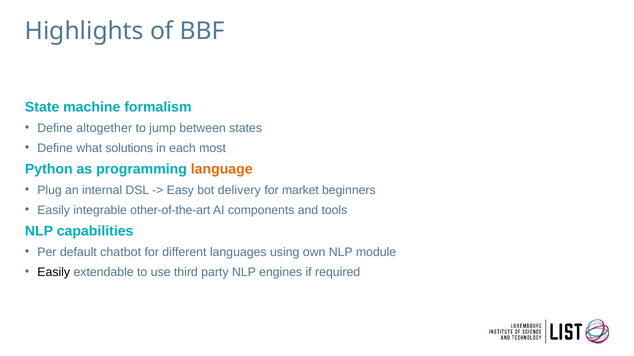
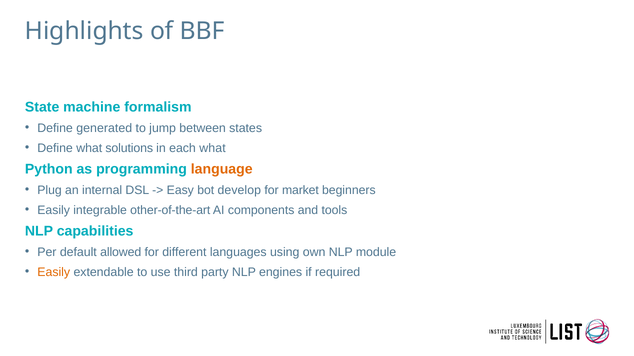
altogether: altogether -> generated (104, 128)
each most: most -> what (213, 148)
delivery: delivery -> develop (239, 190)
chatbot: chatbot -> allowed (121, 253)
Easily colour: black -> orange (54, 273)
